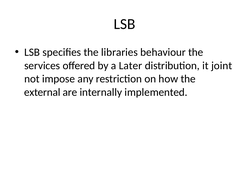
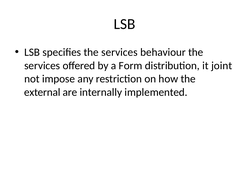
specifies the libraries: libraries -> services (119, 52)
Later: Later -> Form (131, 66)
